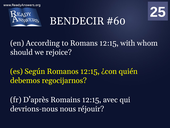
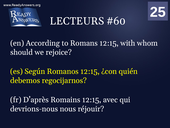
BENDECIR: BENDECIR -> LECTEURS (77, 21)
